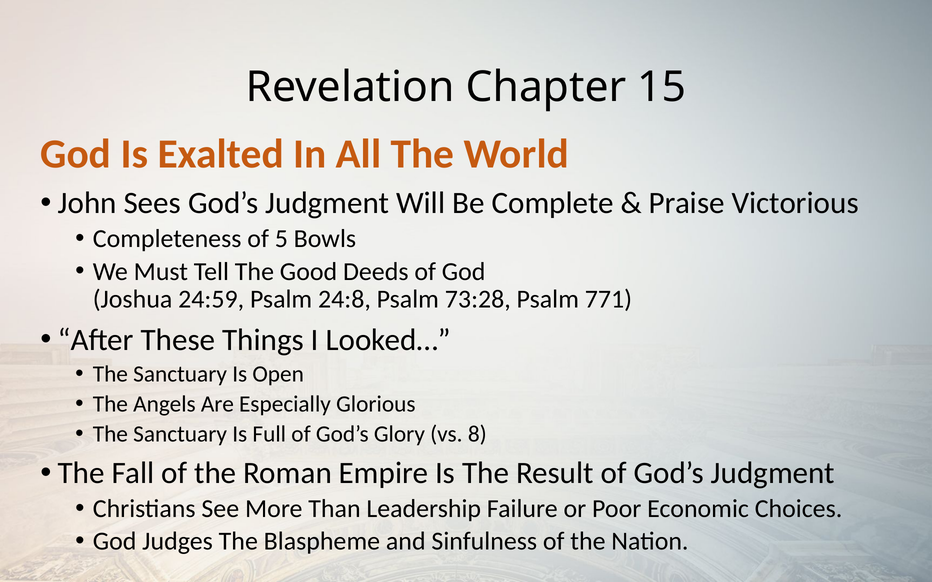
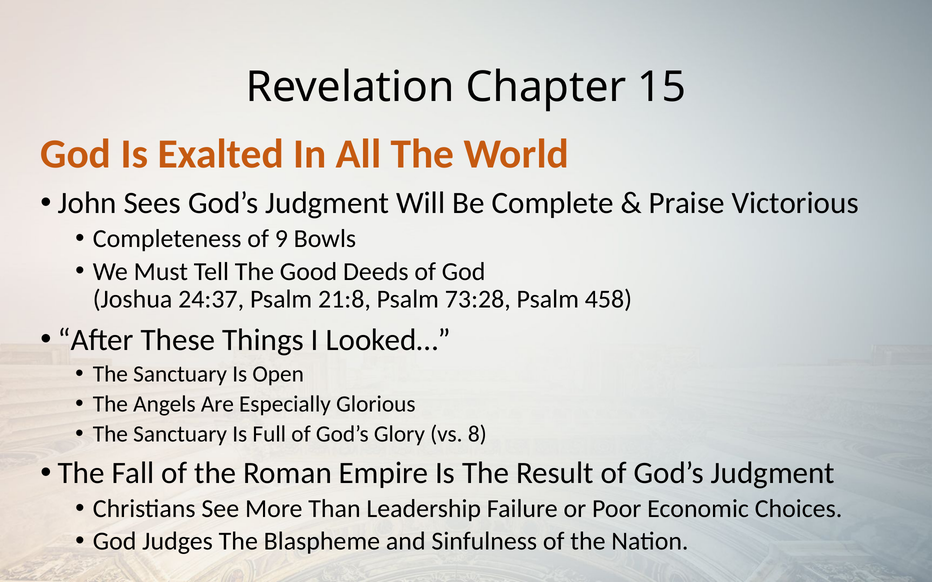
5: 5 -> 9 (281, 239)
24:59: 24:59 -> 24:37 (211, 300)
24:8: 24:8 -> 21:8 (344, 300)
771: 771 -> 458 (608, 300)
